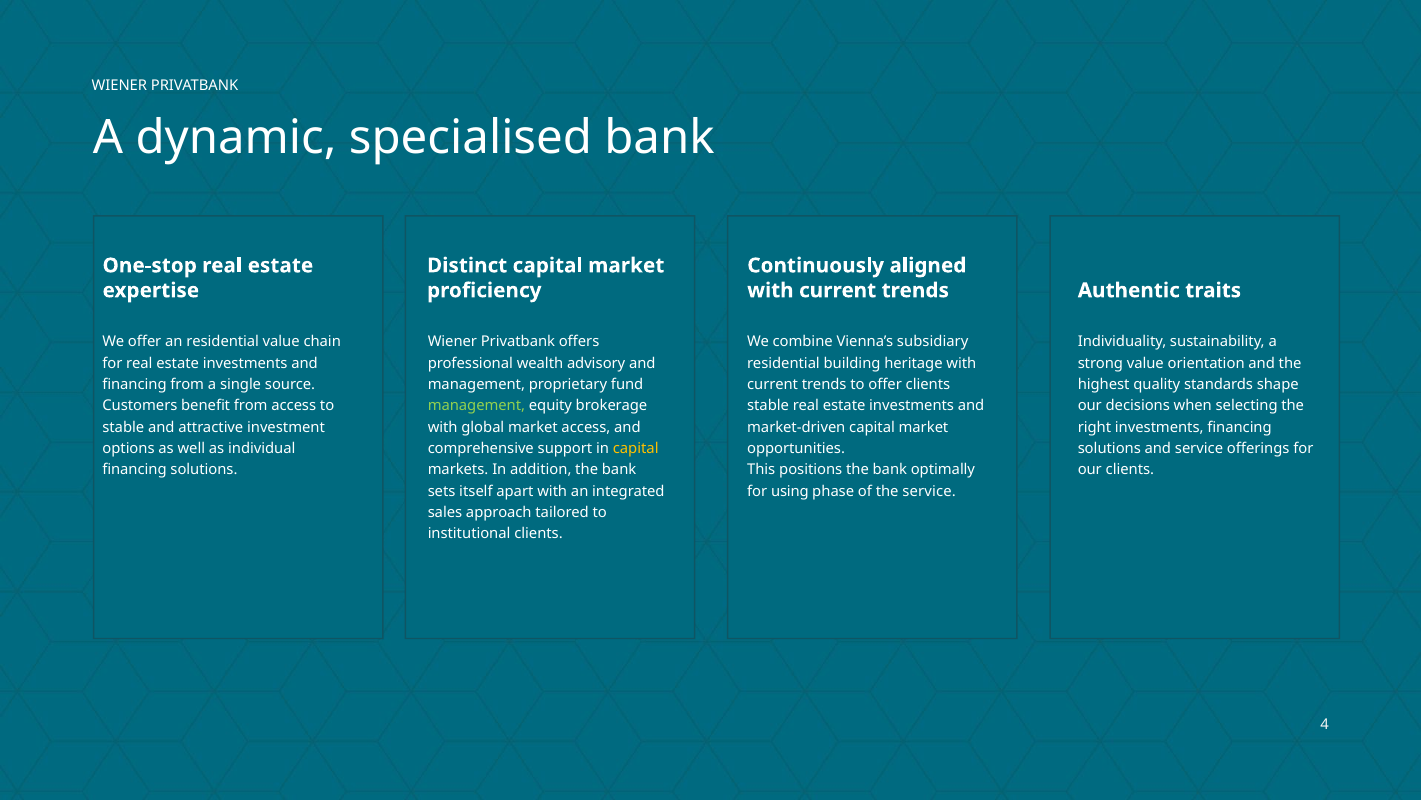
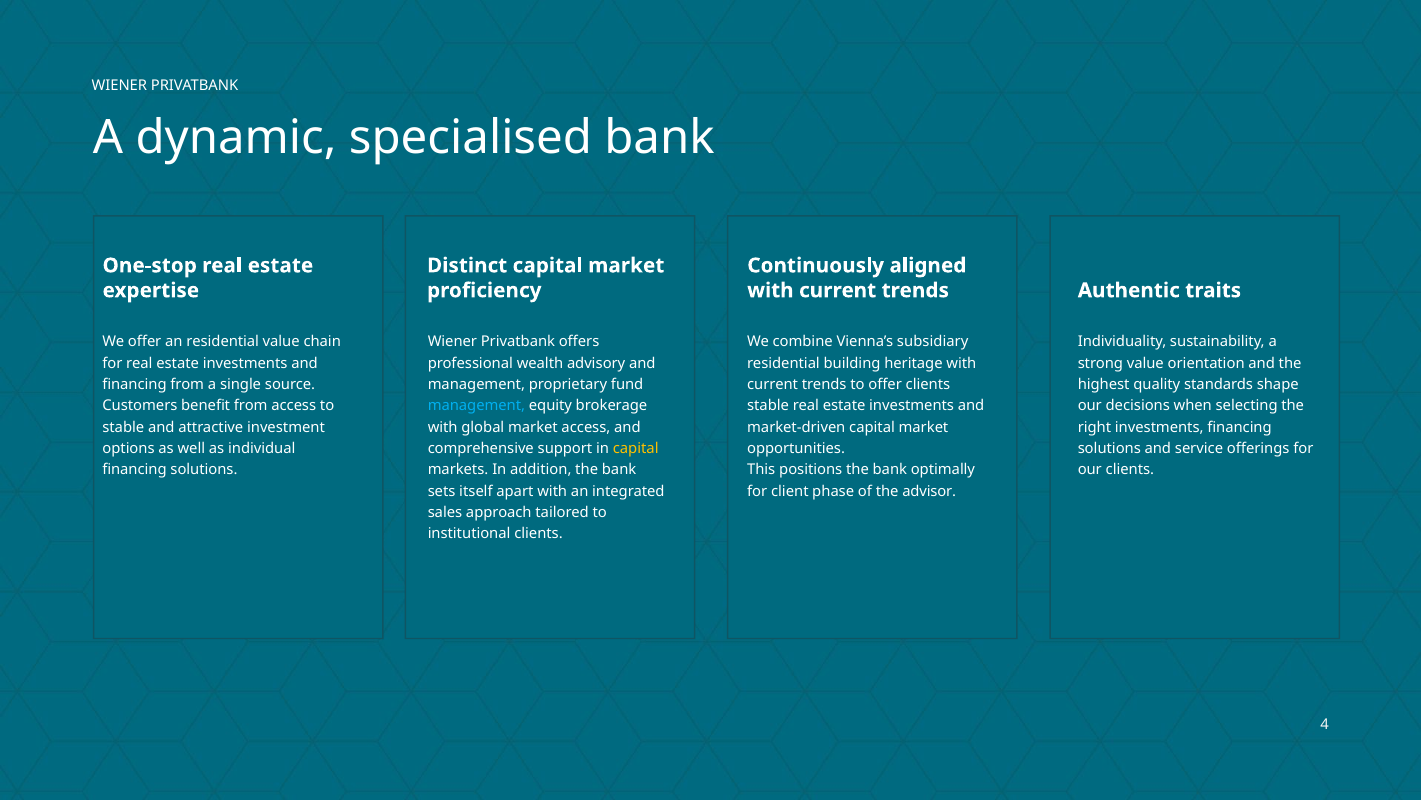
management colour: light green -> light blue (476, 405)
using: using -> client (790, 491)
the service: service -> advisor (929, 491)
